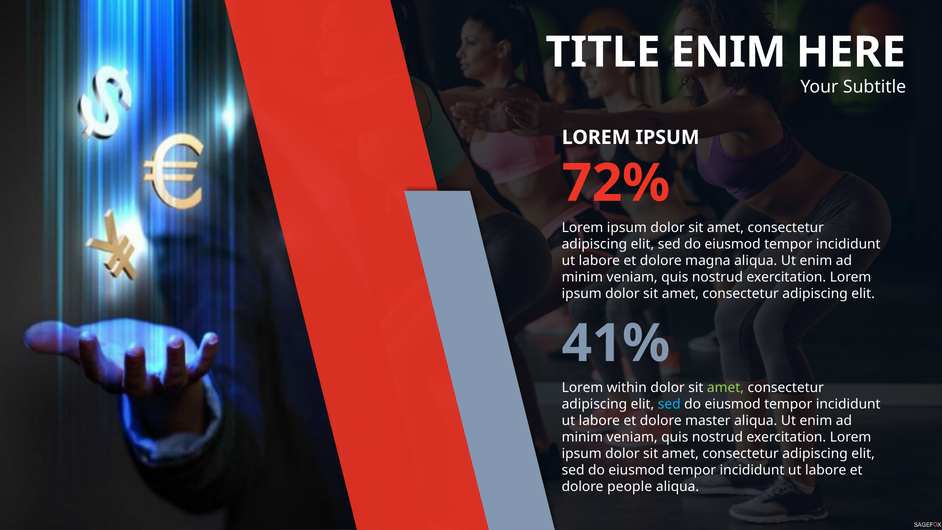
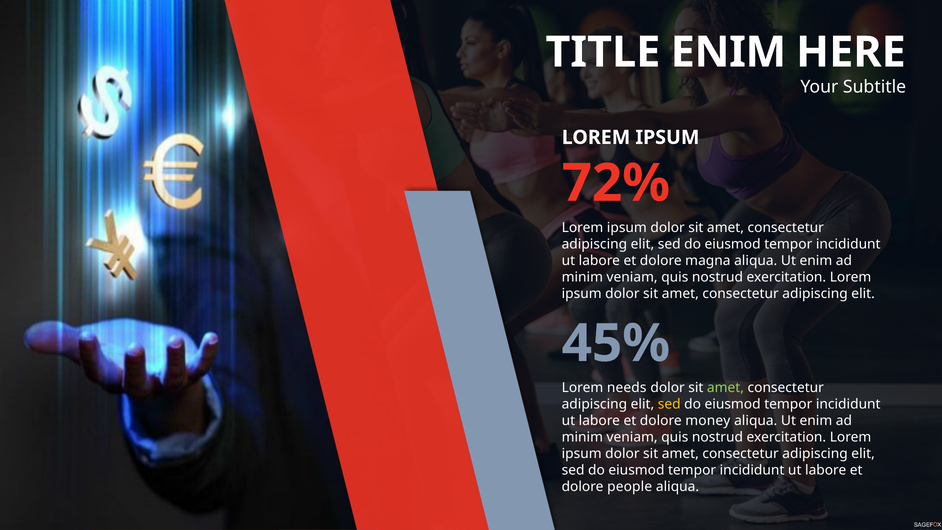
41%: 41% -> 45% (616, 343)
within: within -> needs (627, 388)
sed colour: light blue -> yellow (669, 404)
master: master -> money (708, 421)
